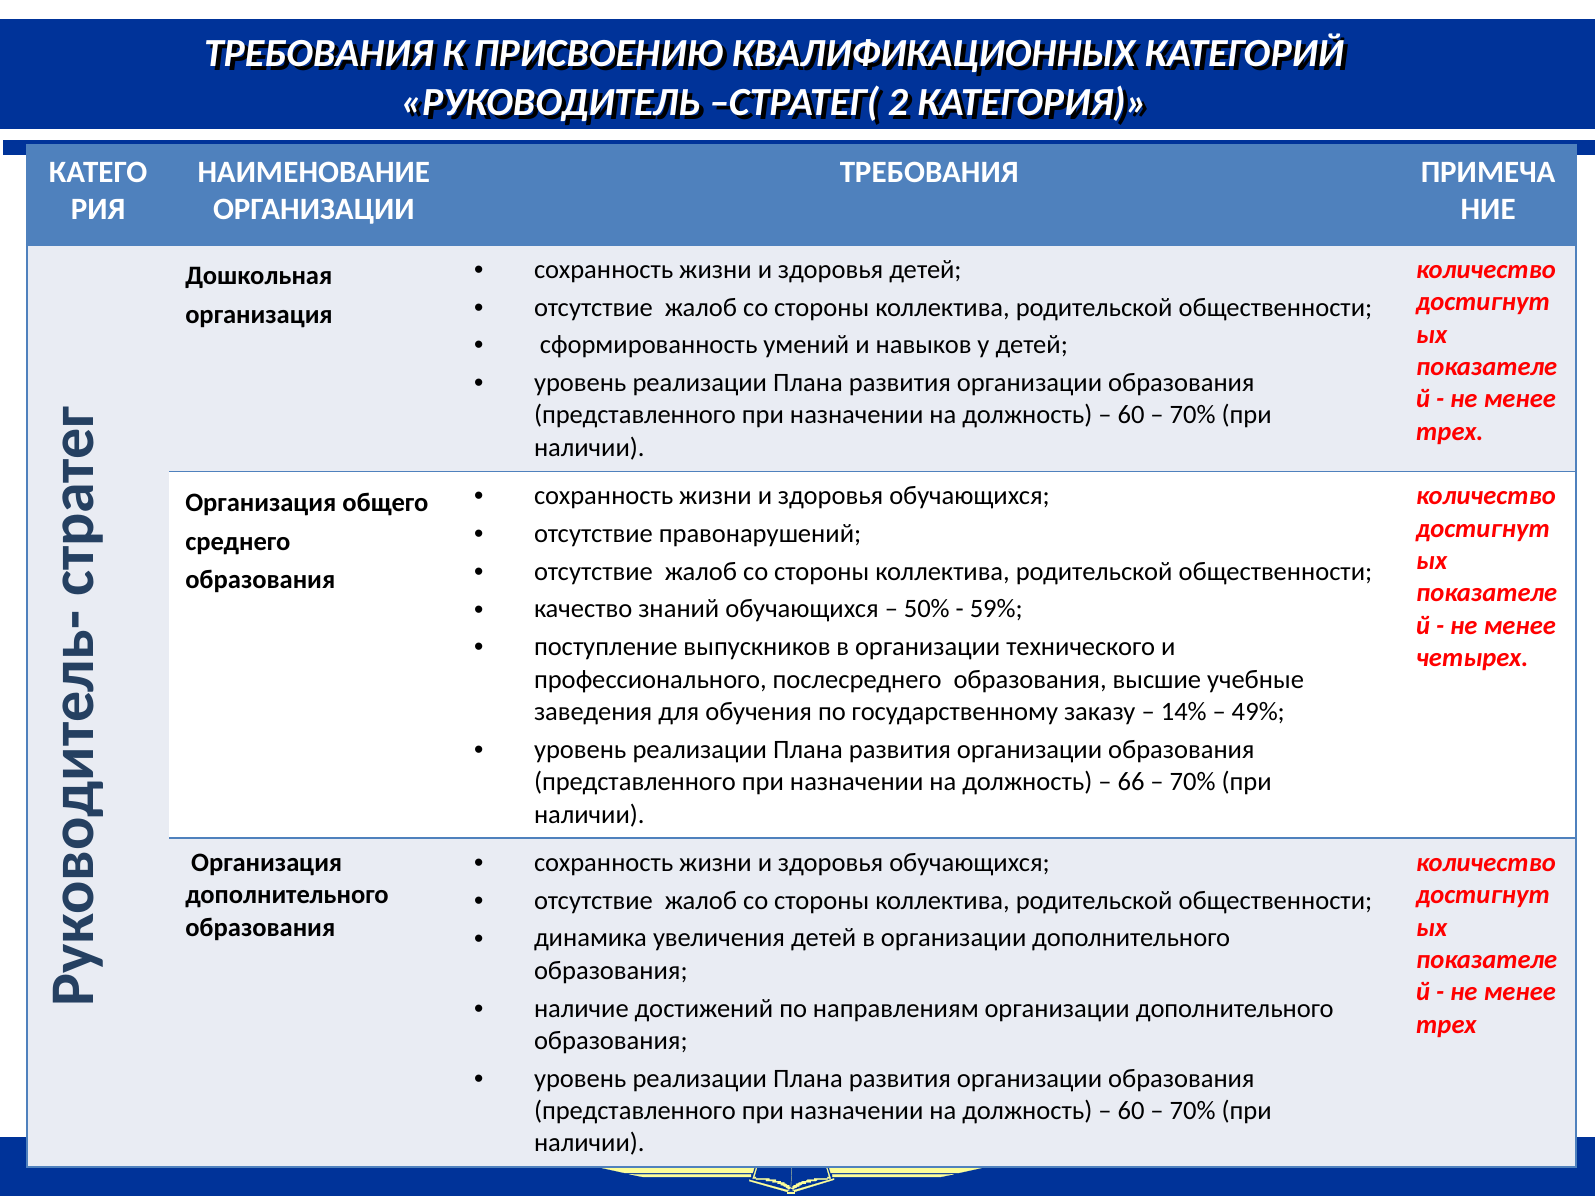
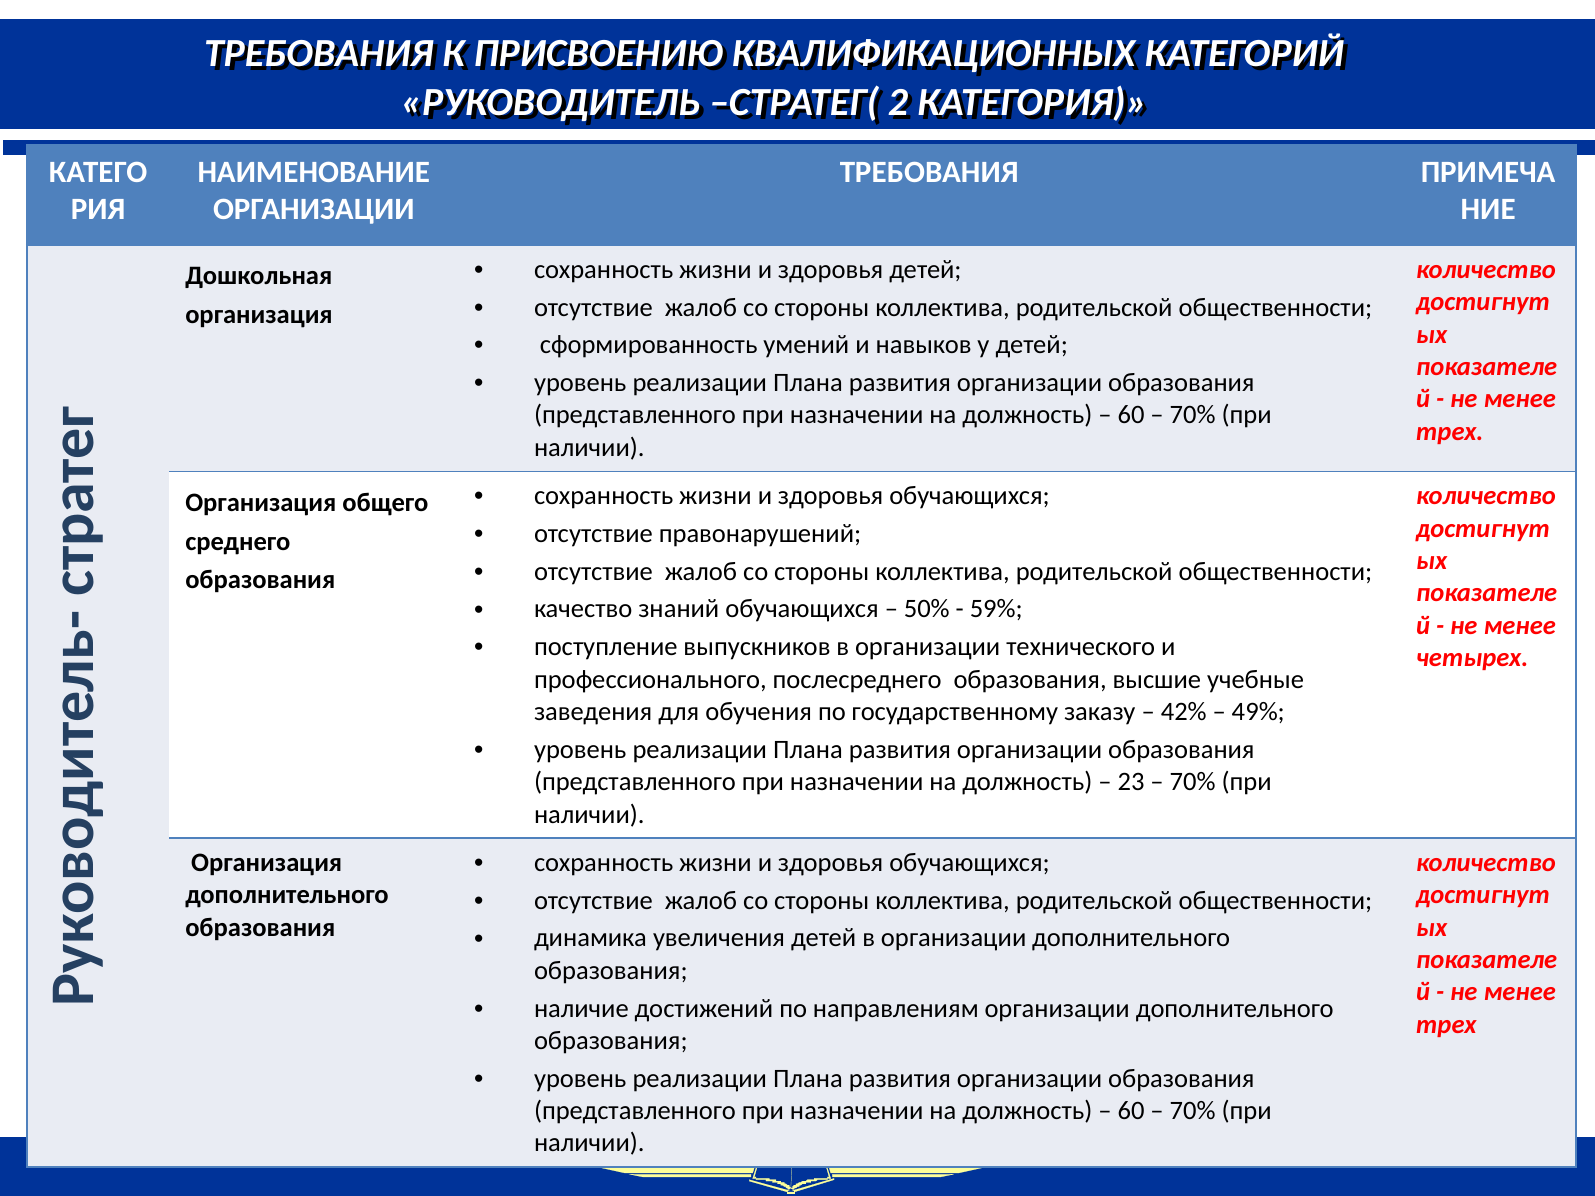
14%: 14% -> 42% (1184, 712)
66: 66 -> 23 (1131, 782)
